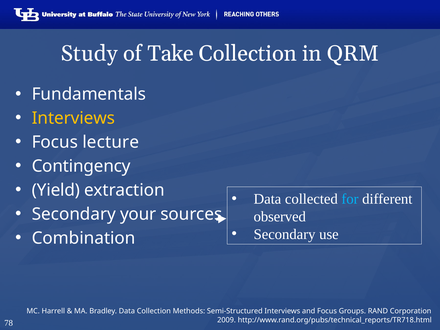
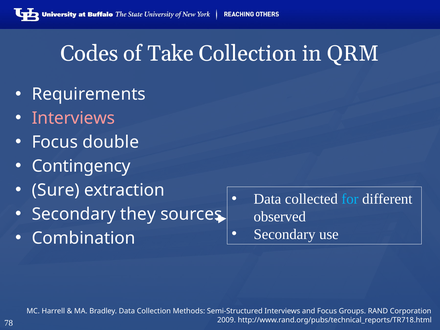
Study: Study -> Codes (89, 54)
Fundamentals: Fundamentals -> Requirements (89, 94)
Interviews colour: yellow -> pink (73, 118)
lecture: lecture -> double (111, 142)
Yield: Yield -> Sure (56, 190)
your: your -> they (138, 214)
